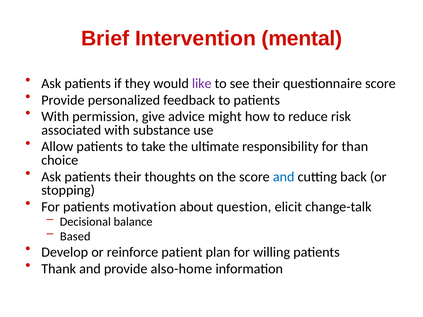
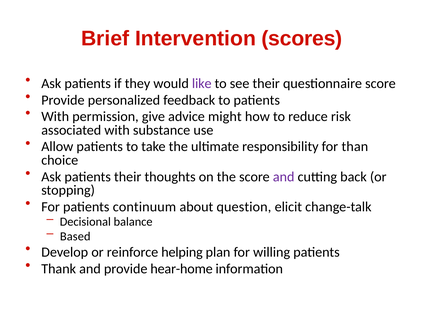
mental: mental -> scores (302, 38)
and colour: blue -> purple (284, 177)
motivation: motivation -> continuum (144, 207)
patient: patient -> helping (182, 252)
also-home: also-home -> hear-home (182, 269)
